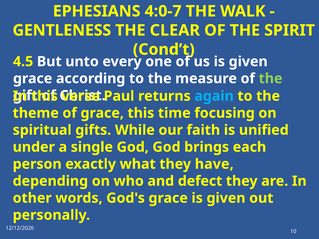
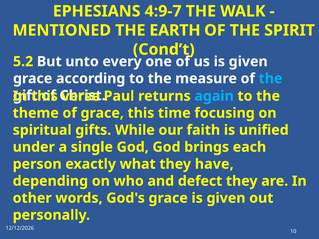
4:0-7: 4:0-7 -> 4:9-7 (163, 11)
GENTLENESS: GENTLENESS -> MENTIONED (62, 30)
CLEAR: CLEAR -> EARTH (175, 30)
4.5: 4.5 -> 5.2 (23, 62)
the colour: light green -> light blue (271, 79)
